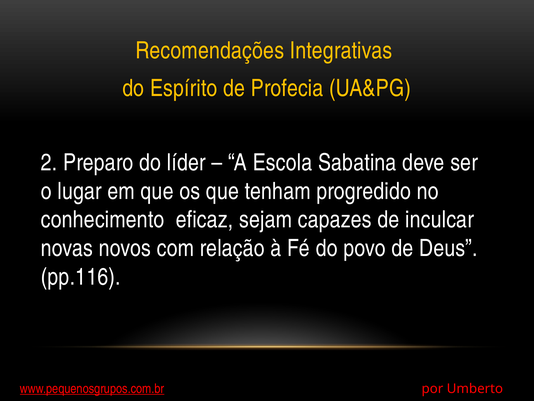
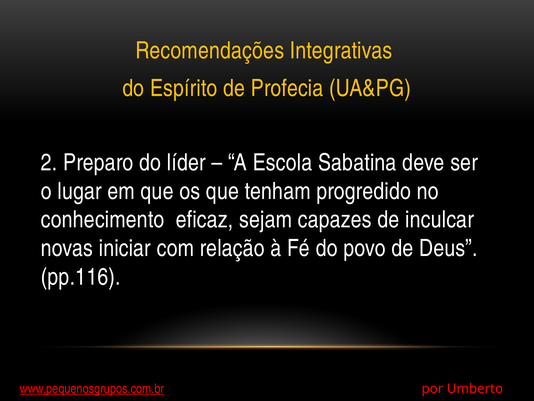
novos: novos -> iniciar (125, 248)
